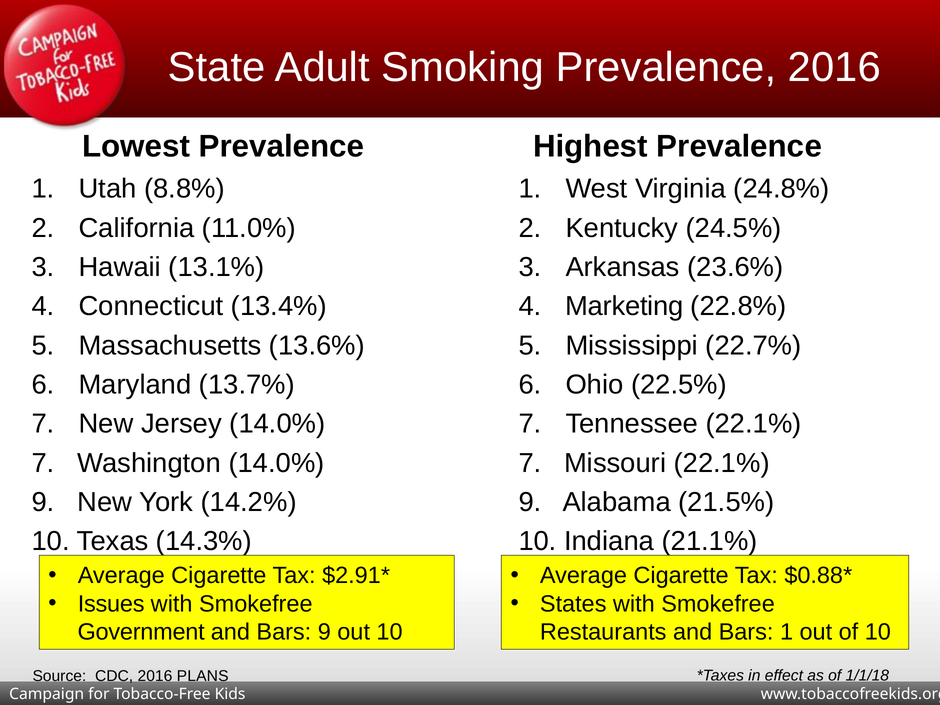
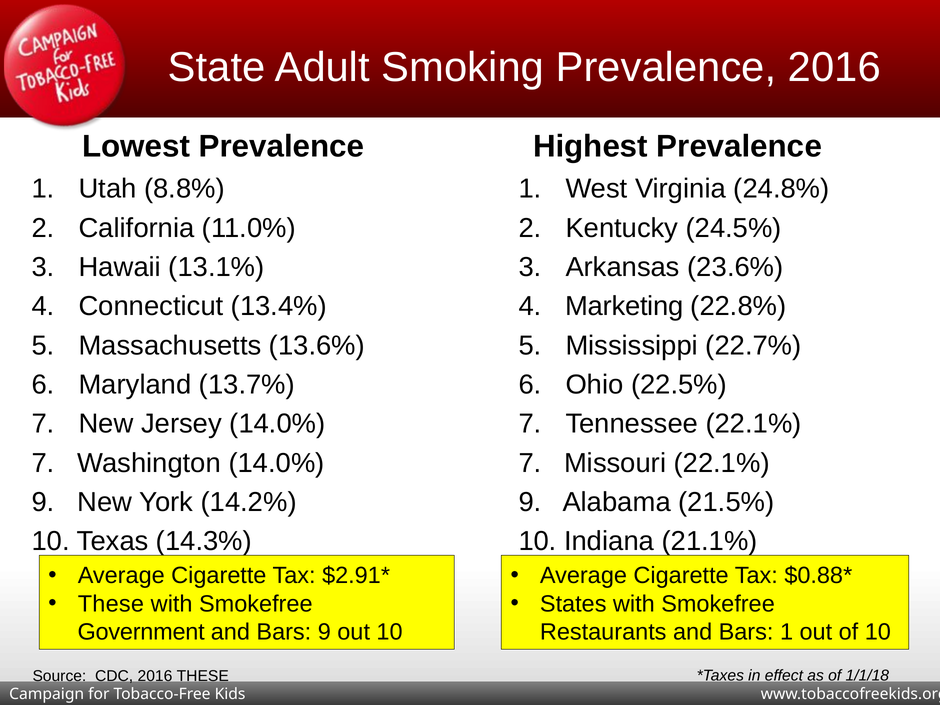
Issues: Issues -> These (111, 604)
2016 PLANS: PLANS -> THESE (203, 676)
